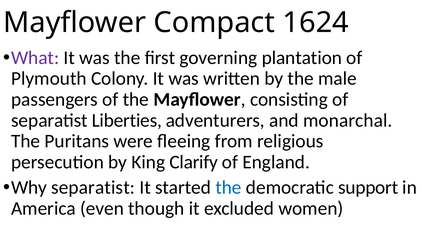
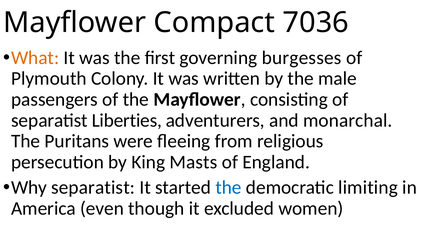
1624: 1624 -> 7036 (316, 23)
What colour: purple -> orange (35, 58)
plantation: plantation -> burgesses (302, 58)
Clarify: Clarify -> Masts (193, 162)
support: support -> limiting (368, 188)
